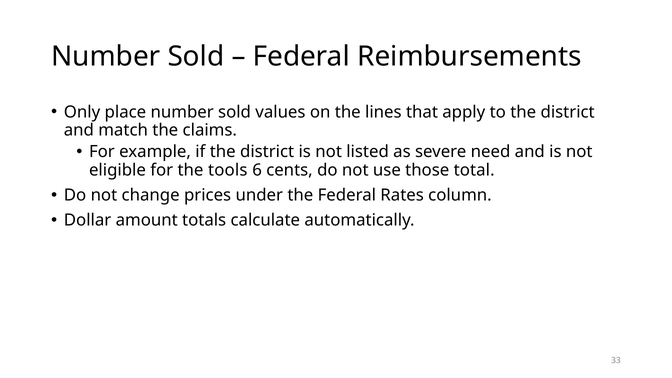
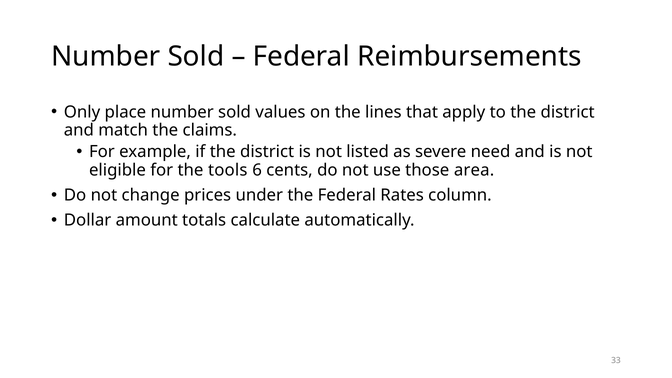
total: total -> area (474, 170)
